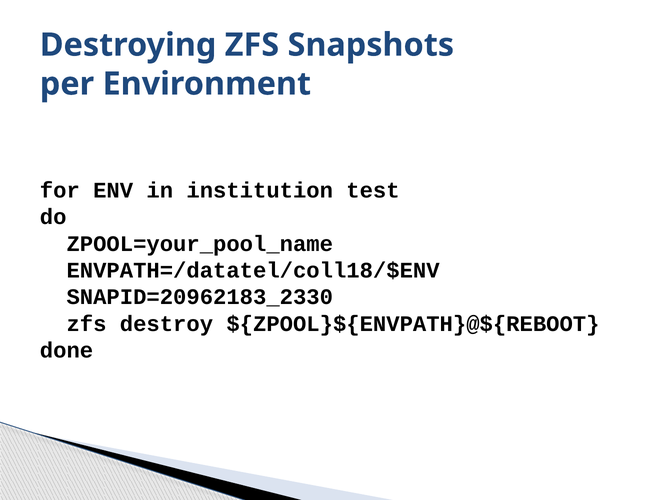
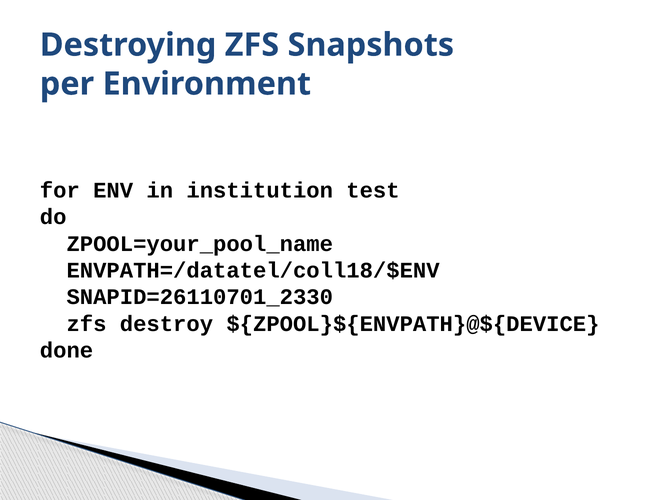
SNAPID=20962183_2330: SNAPID=20962183_2330 -> SNAPID=26110701_2330 (200, 297)
${ZPOOL}${ENVPATH}@${REBOOT: ${ZPOOL}${ENVPATH}@${REBOOT -> ${ZPOOL}${ENVPATH}@${DEVICE (413, 323)
